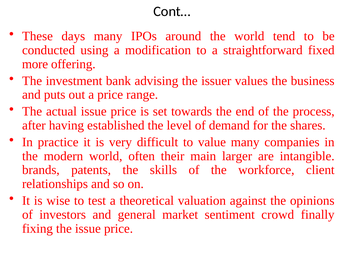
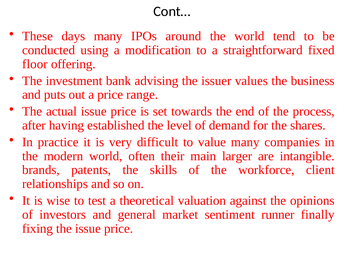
more: more -> floor (35, 64)
crowd: crowd -> runner (278, 215)
